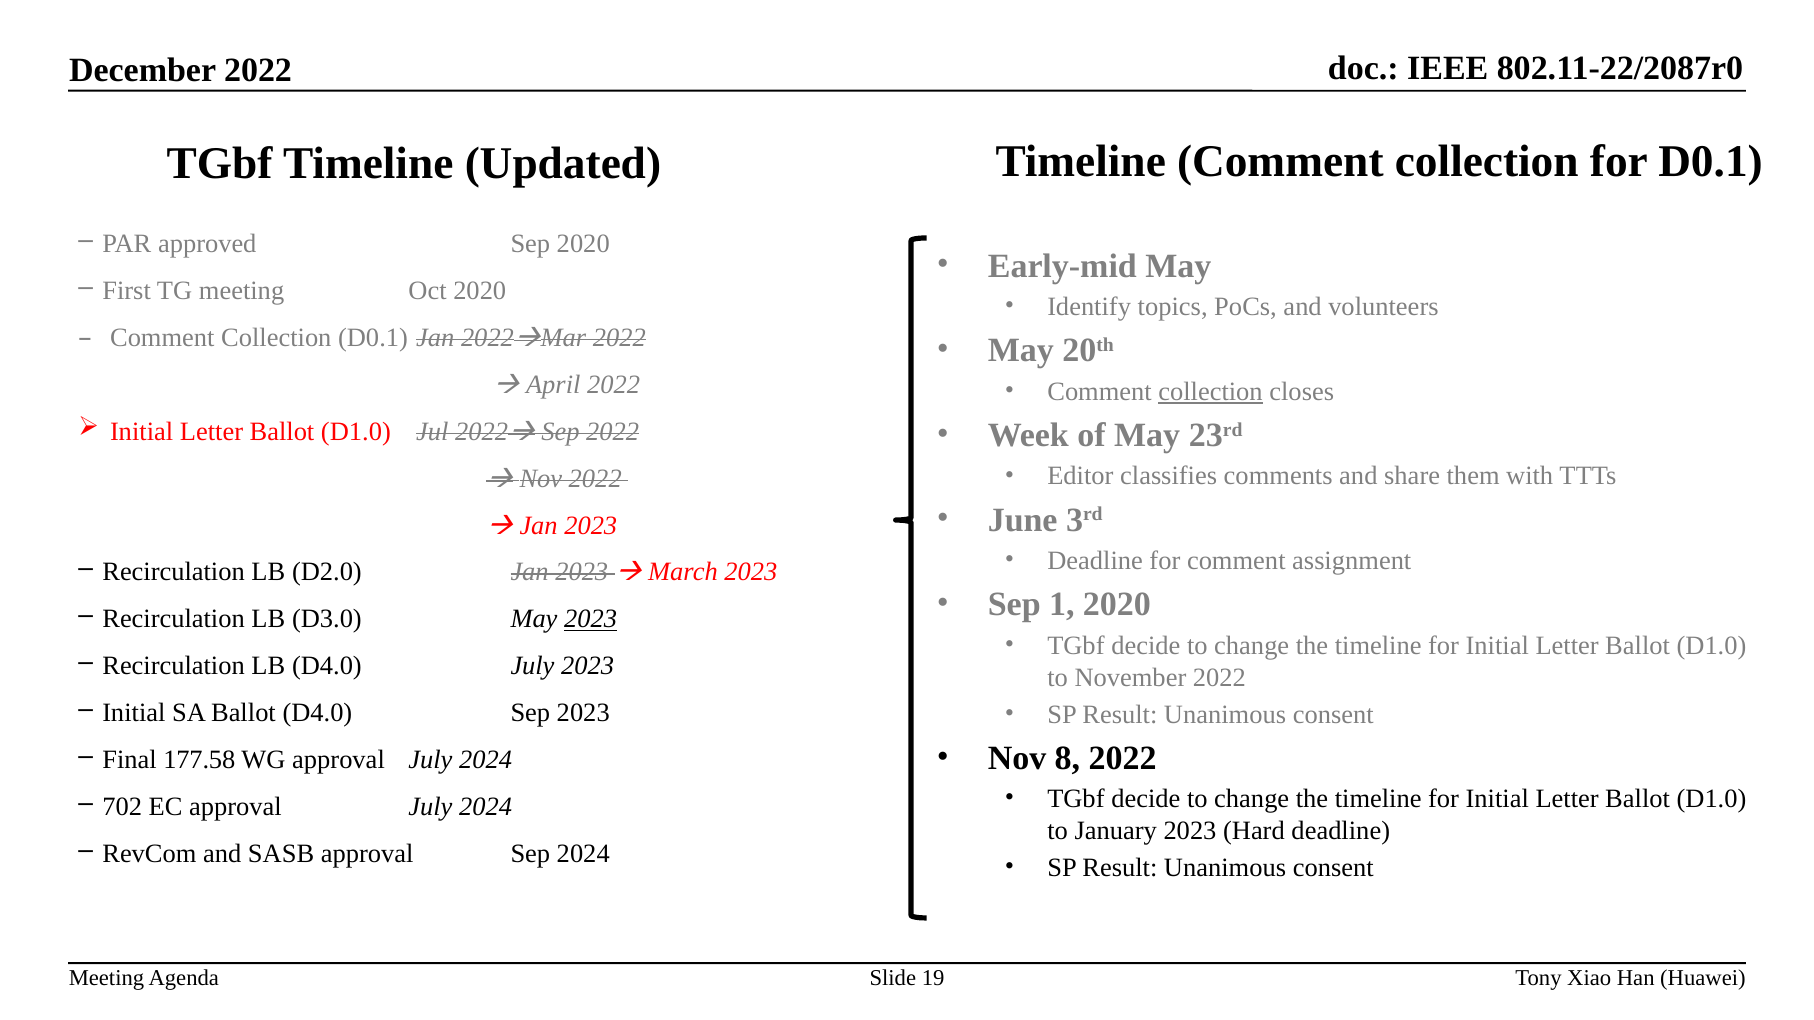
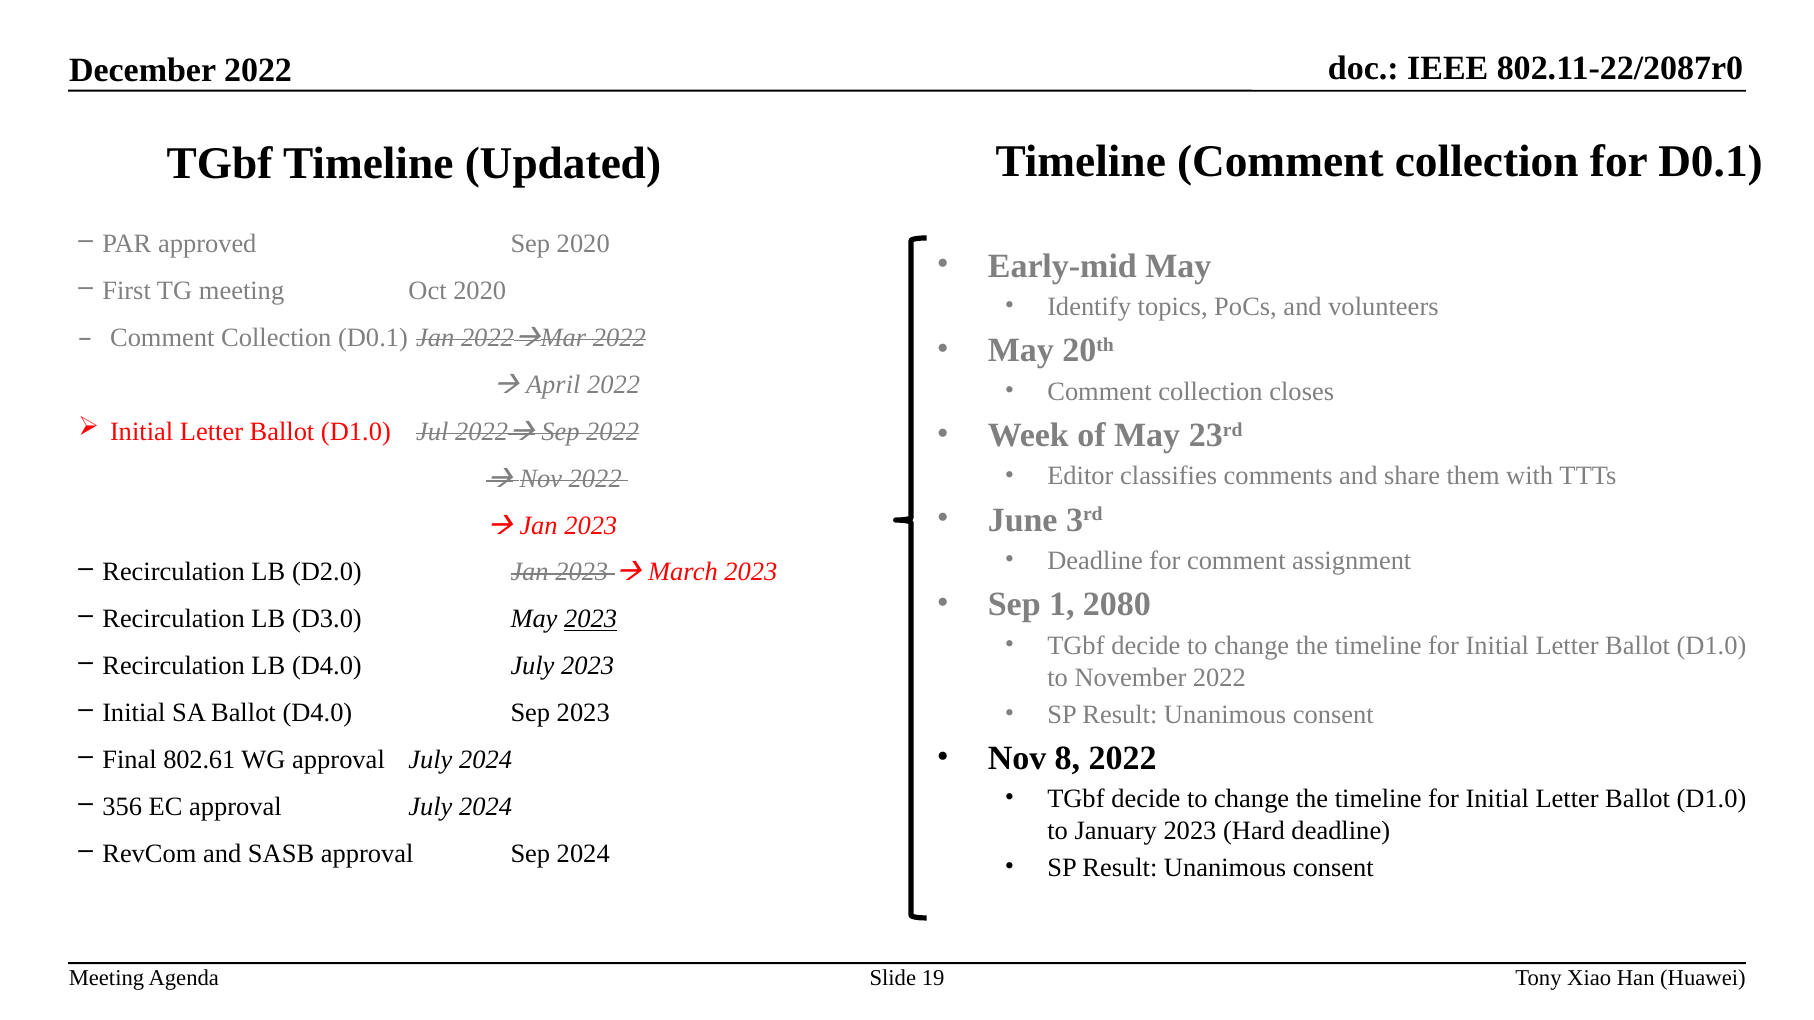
collection underline: present -> none (1211, 392)
1 2020: 2020 -> 2080 (1117, 605)
177.58: 177.58 -> 802.61 (199, 760)
702: 702 -> 356 (122, 807)
